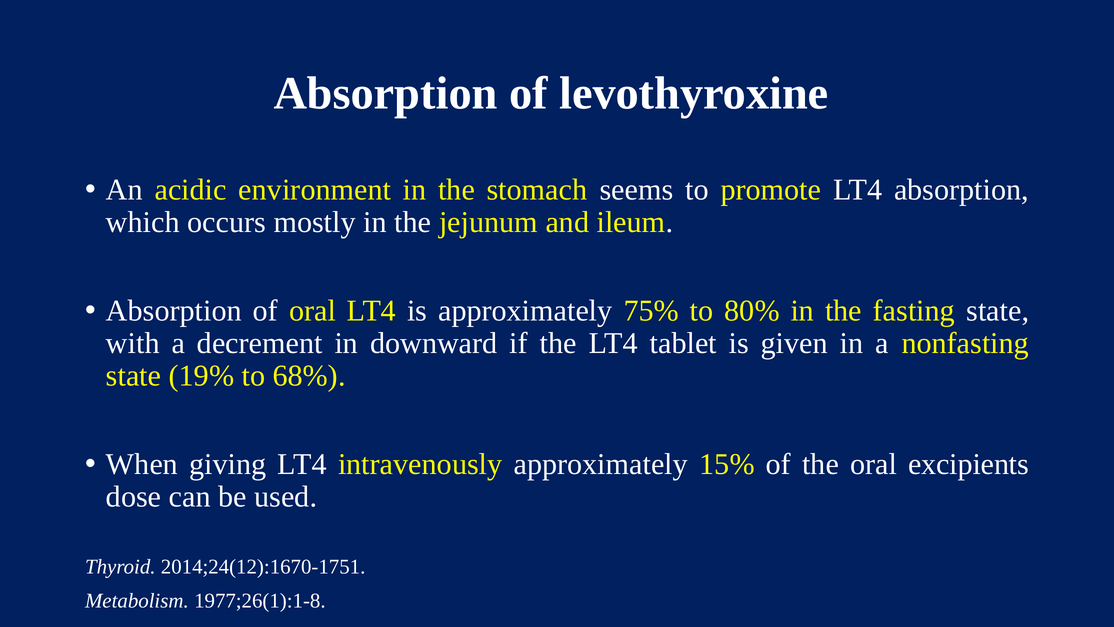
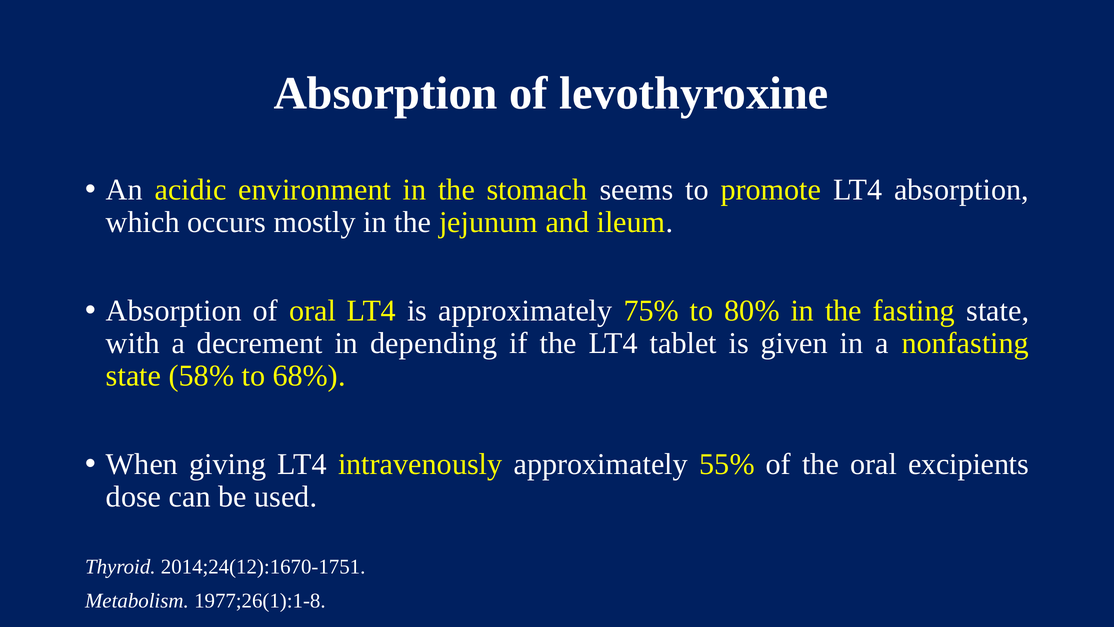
downward: downward -> depending (434, 343)
19%: 19% -> 58% (201, 376)
15%: 15% -> 55% (727, 464)
